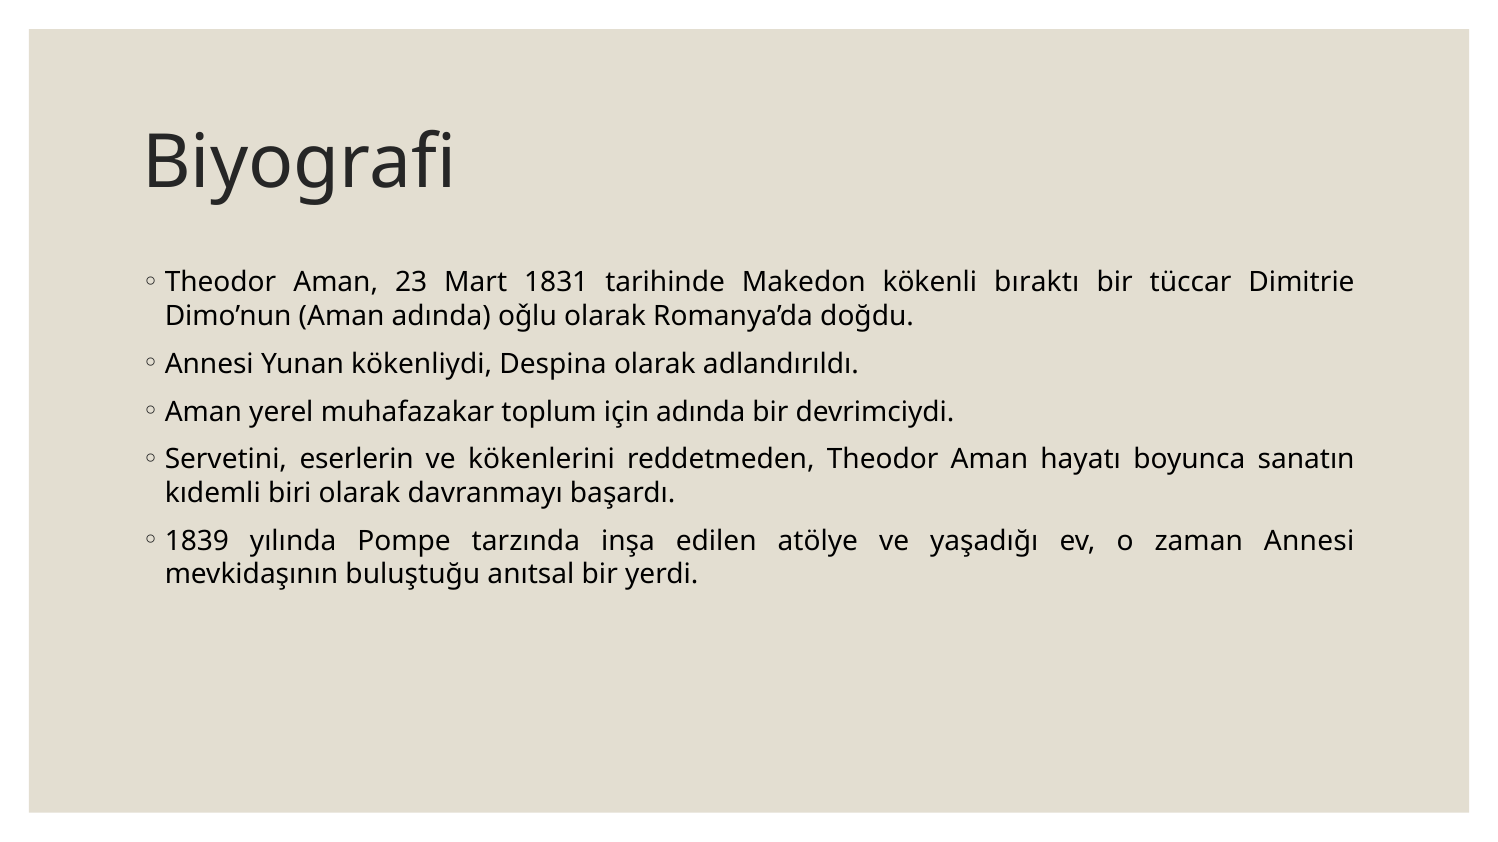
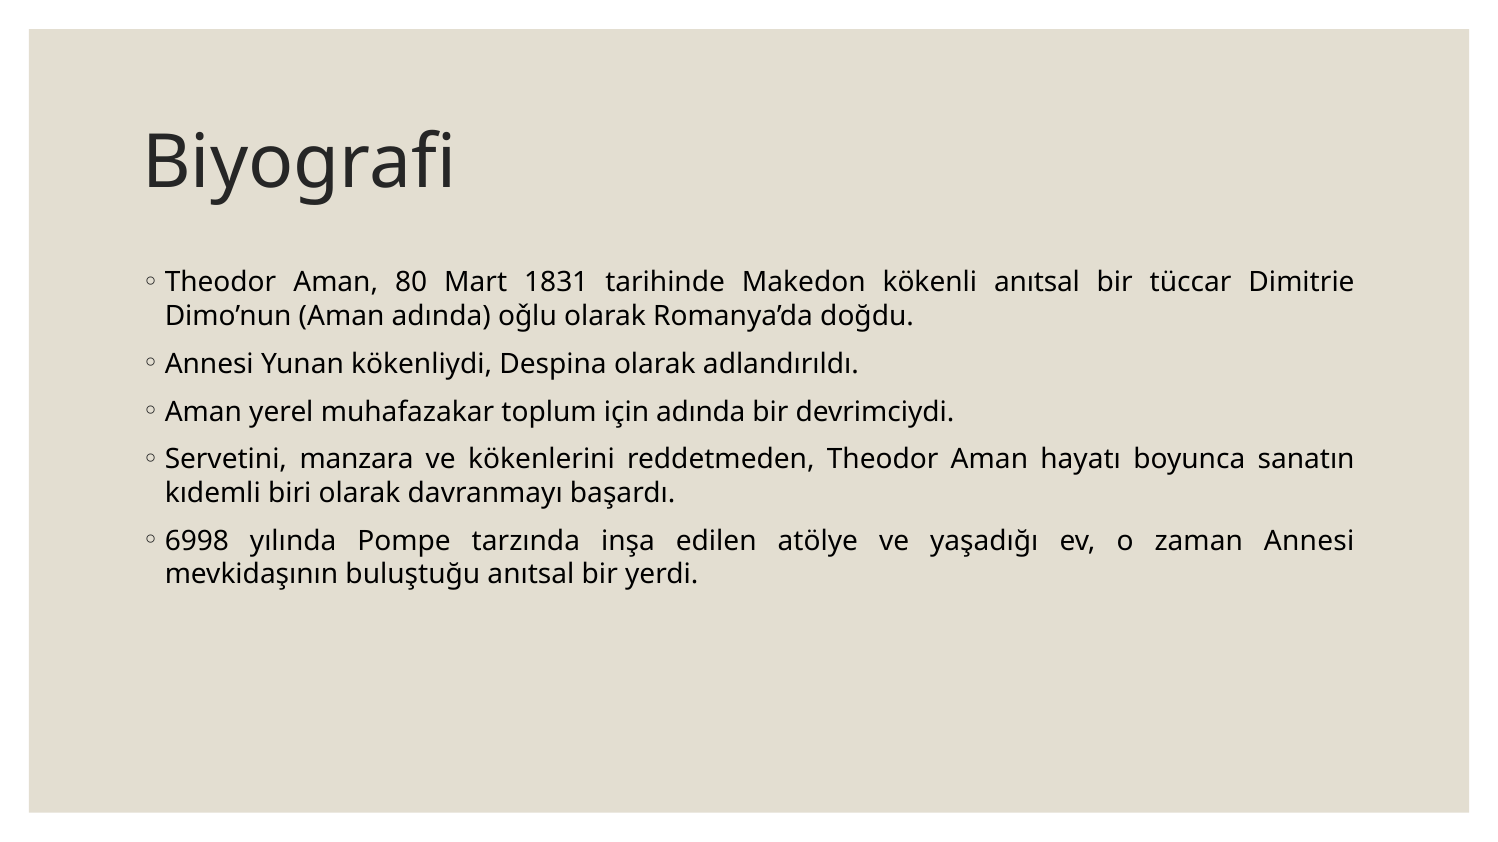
23: 23 -> 80 (411, 283)
kökenli bıraktı: bıraktı -> anıtsal (1037, 283)
eserlerin: eserlerin -> manzara (357, 460)
1839: 1839 -> 6998 (197, 541)
